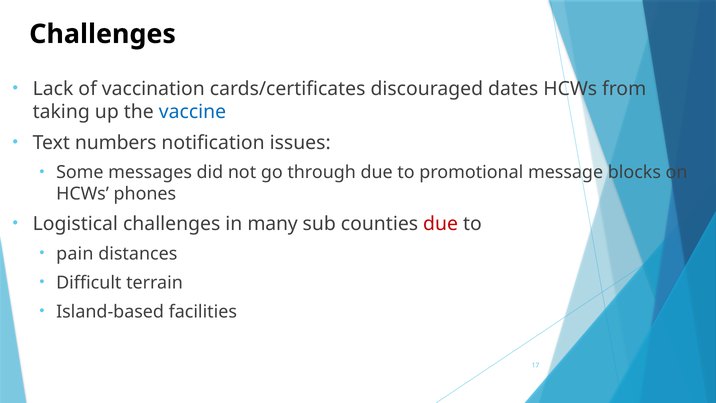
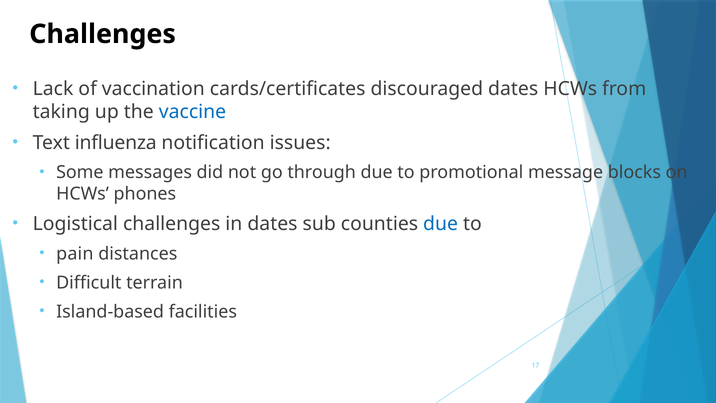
numbers: numbers -> influenza (116, 143)
in many: many -> dates (272, 224)
due colour: red -> blue (441, 224)
